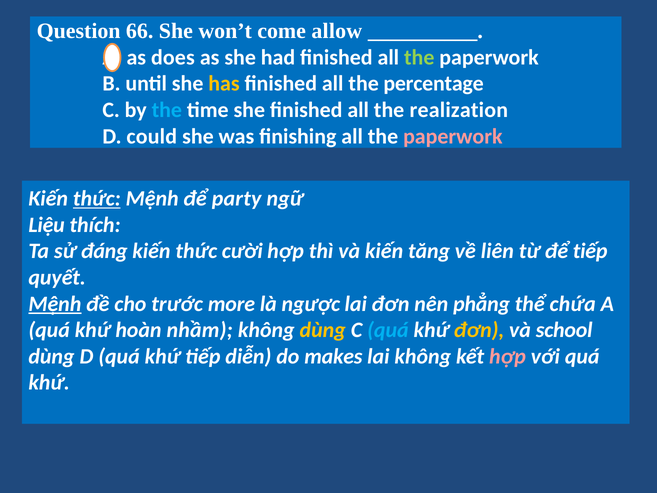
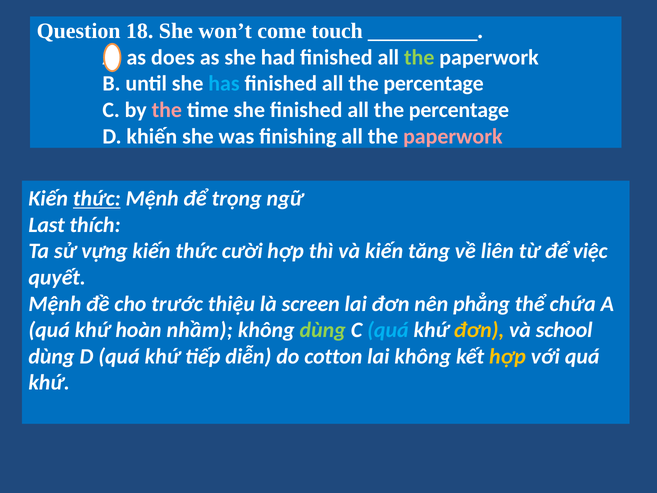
66: 66 -> 18 (140, 31)
allow: allow -> touch (337, 31)
has colour: yellow -> light blue (224, 84)
the colour: light blue -> pink (167, 110)
realization: realization -> percentage (459, 110)
could: could -> khiến (152, 136)
party: party -> trọng (237, 199)
Liệu: Liệu -> Last (47, 225)
đáng: đáng -> vựng (104, 251)
để tiếp: tiếp -> việc (590, 251)
Mệnh underline: present -> none (55, 304)
more: more -> thiệu (231, 304)
ngược: ngược -> screen (311, 304)
dùng colour: yellow -> light green (323, 330)
makes: makes -> cotton (333, 356)
hợp colour: pink -> yellow (507, 356)
